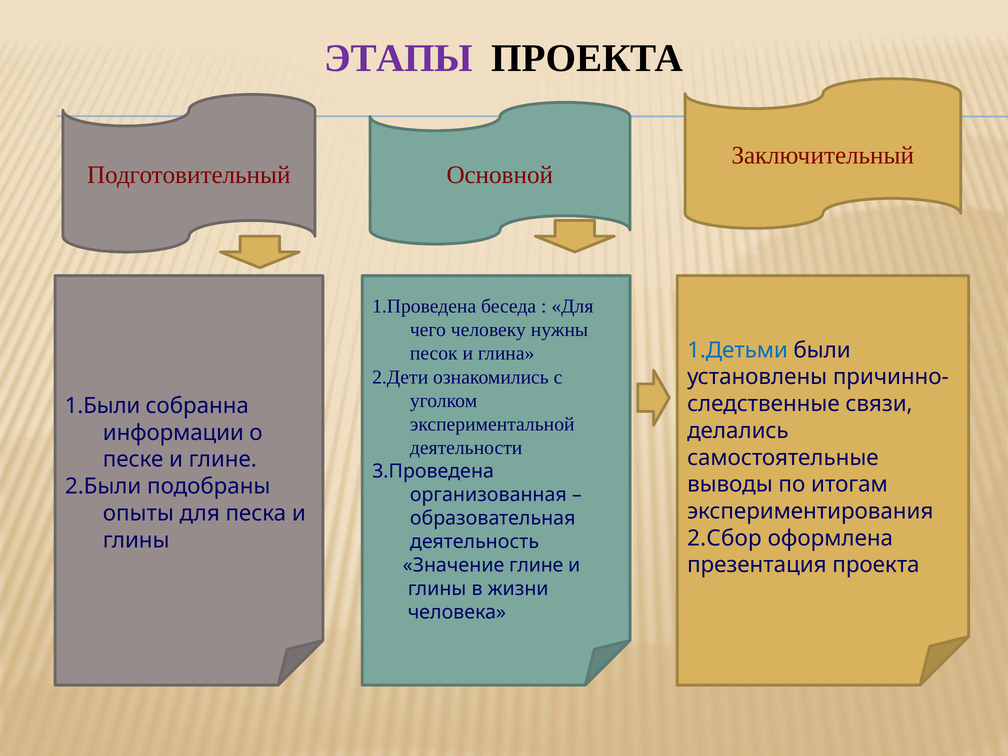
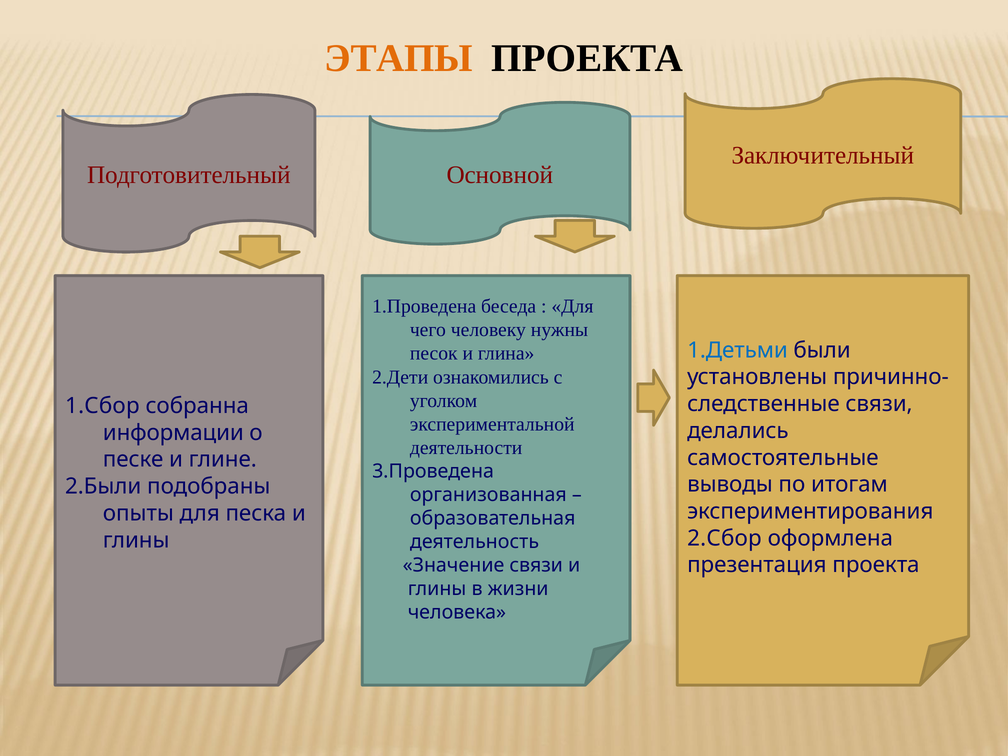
ЭТАПЫ colour: purple -> orange (399, 58)
1.Были: 1.Были -> 1.Сбор (102, 406)
Значение глине: глине -> связи (536, 565)
